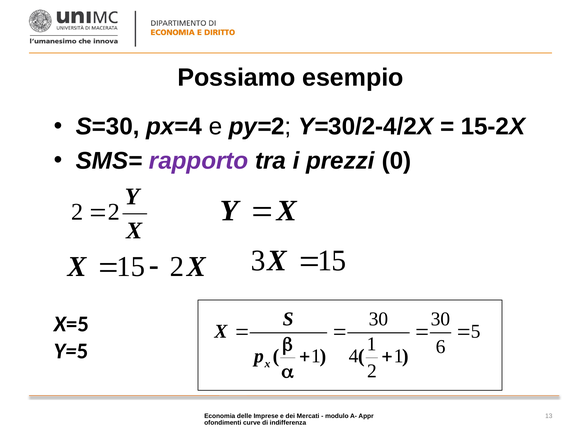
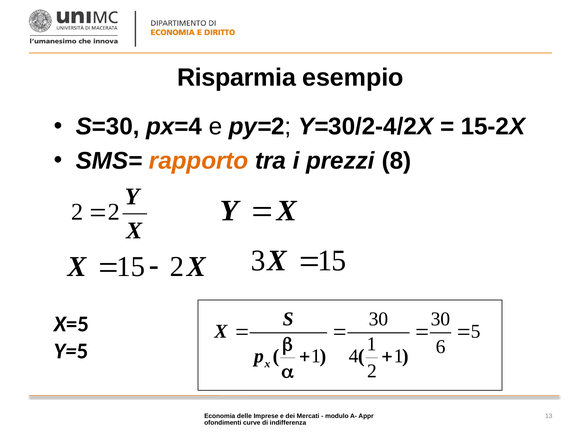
Possiamo: Possiamo -> Risparmia (236, 77)
rapporto colour: purple -> orange (199, 161)
0: 0 -> 8 (397, 161)
